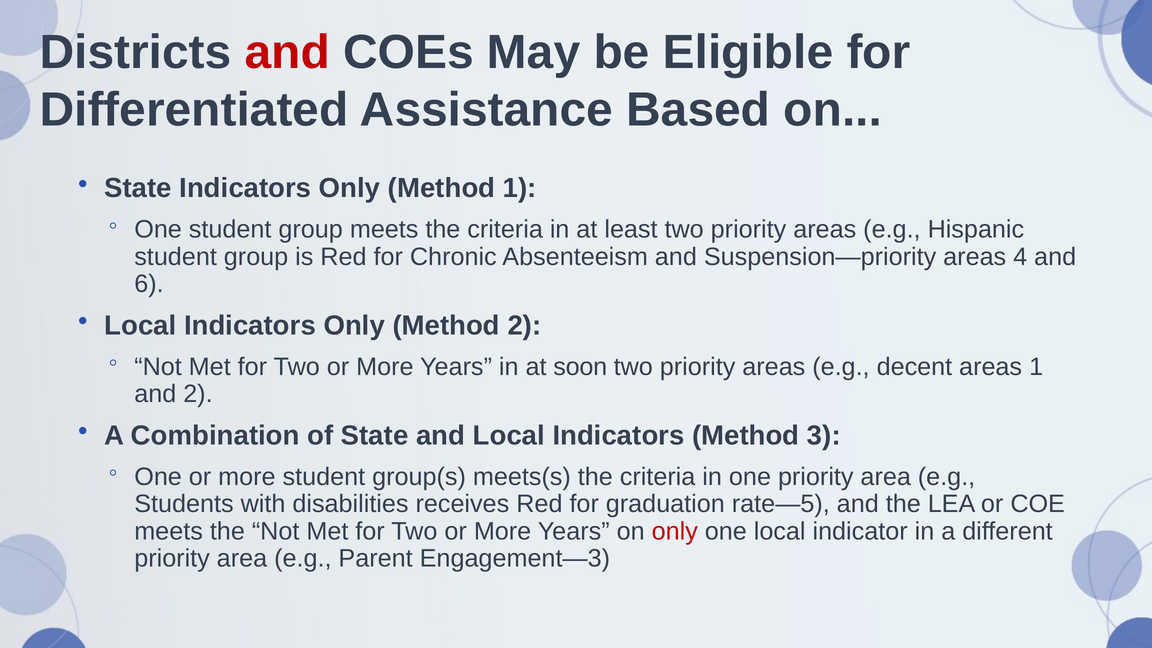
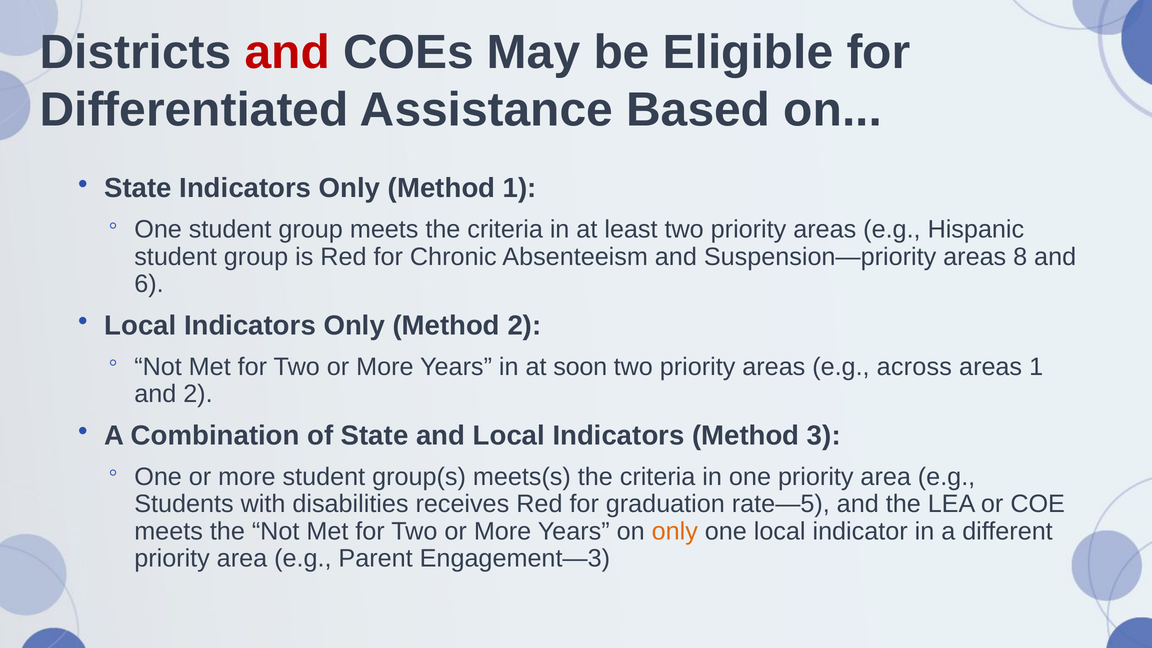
4: 4 -> 8 (1020, 257)
decent: decent -> across (914, 367)
only colour: red -> orange (675, 531)
